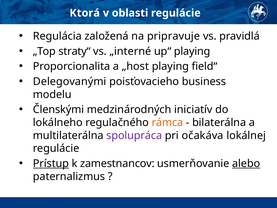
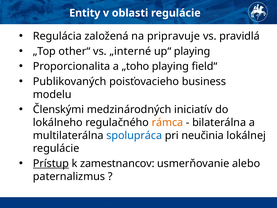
Ktorá: Ktorá -> Entity (85, 13)
straty“: straty“ -> other“ (74, 51)
„host: „host -> „toho (135, 66)
Delegovanými: Delegovanými -> Publikovaných (70, 81)
spolupráca colour: purple -> blue (134, 135)
očakáva: očakáva -> neučinia (203, 135)
alebo underline: present -> none (246, 163)
